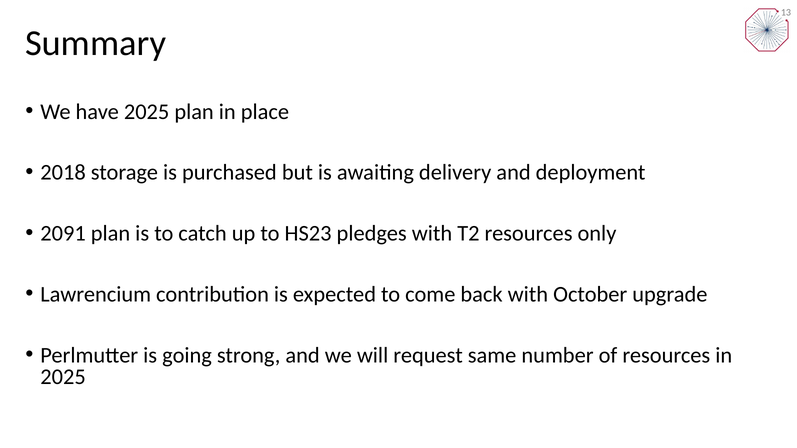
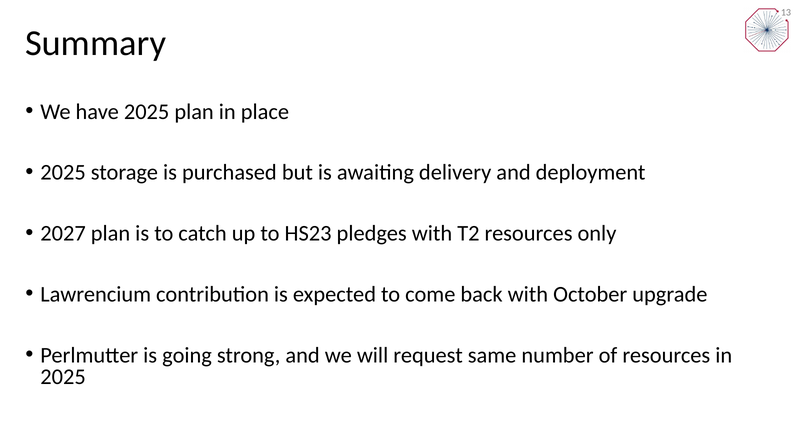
2018: 2018 -> 2025 (63, 173)
2091: 2091 -> 2027 (63, 234)
